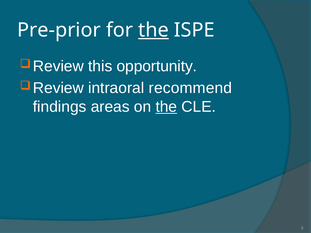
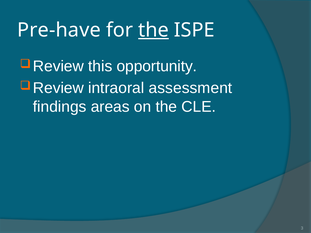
Pre-prior: Pre-prior -> Pre-have (59, 30)
recommend: recommend -> assessment (190, 88)
the underline: present -> none (166, 107)
